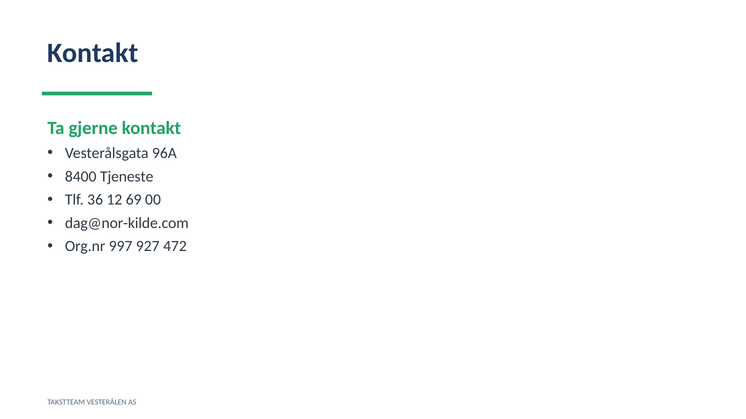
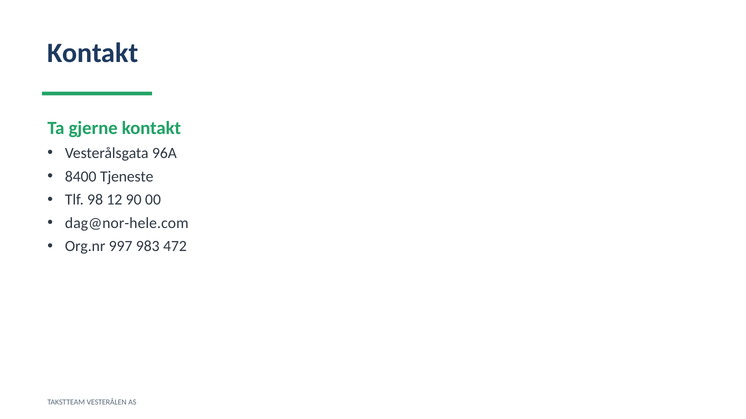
36: 36 -> 98 (95, 200)
69: 69 -> 90 (134, 200)
dag@nor-kilde.com: dag@nor-kilde.com -> dag@nor-hele.com (127, 223)
927: 927 -> 983 (148, 247)
